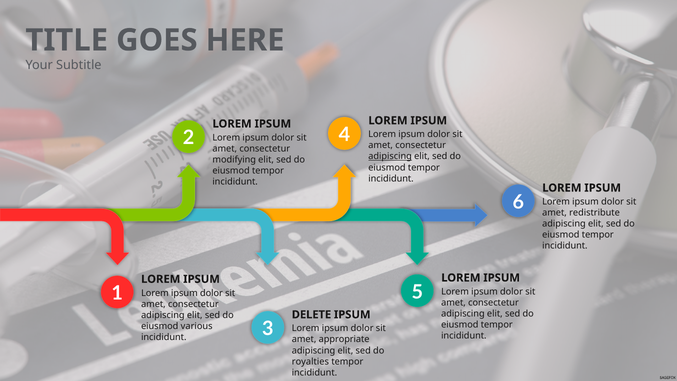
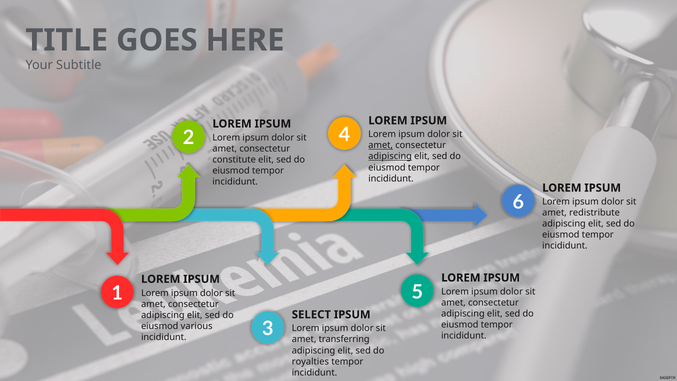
amet underline: none -> present (381, 145)
modifying: modifying -> constitute (234, 160)
DELETE: DELETE -> SELECT (311, 314)
appropriate: appropriate -> transferring (344, 339)
